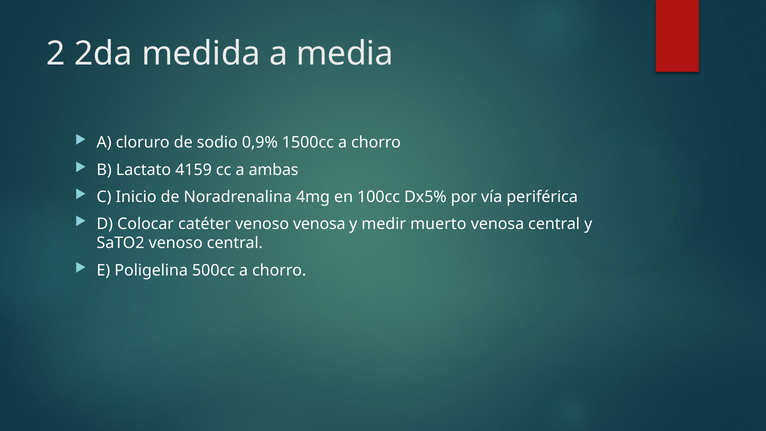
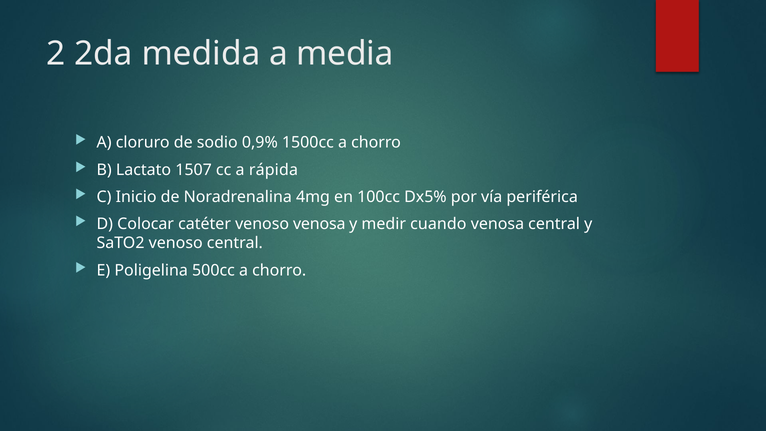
4159: 4159 -> 1507 (194, 170)
ambas: ambas -> rápida (273, 170)
muerto: muerto -> cuando (438, 224)
